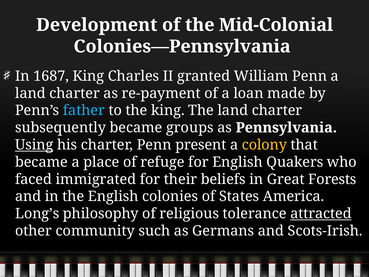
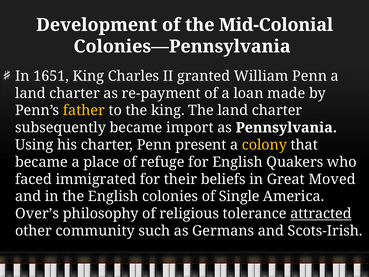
1687: 1687 -> 1651 (51, 76)
father colour: light blue -> yellow (84, 110)
groups: groups -> import (190, 128)
Using underline: present -> none (34, 145)
Forests: Forests -> Moved (332, 179)
States: States -> Single (239, 196)
Long’s: Long’s -> Over’s (37, 213)
